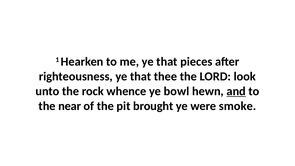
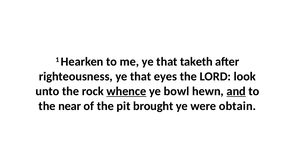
pieces: pieces -> taketh (196, 62)
thee: thee -> eyes (165, 76)
whence underline: none -> present (126, 91)
smoke: smoke -> obtain (238, 106)
